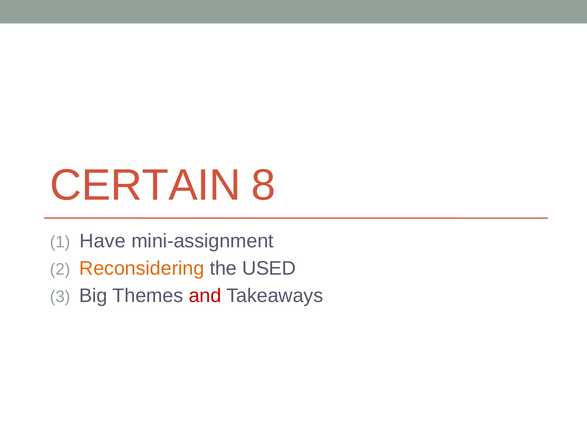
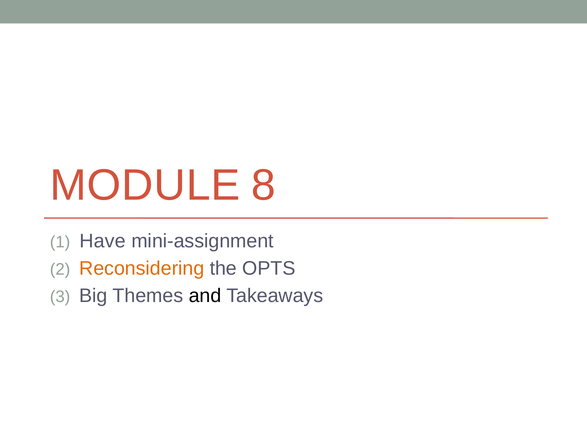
CERTAIN: CERTAIN -> MODULE (145, 185)
USED: USED -> OPTS (269, 268)
and colour: red -> black (205, 296)
